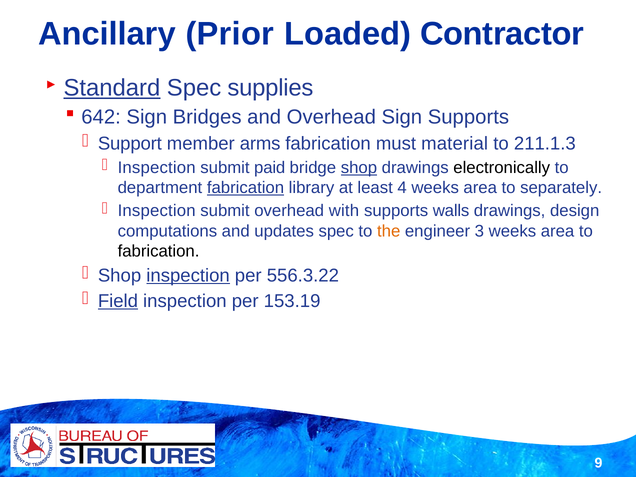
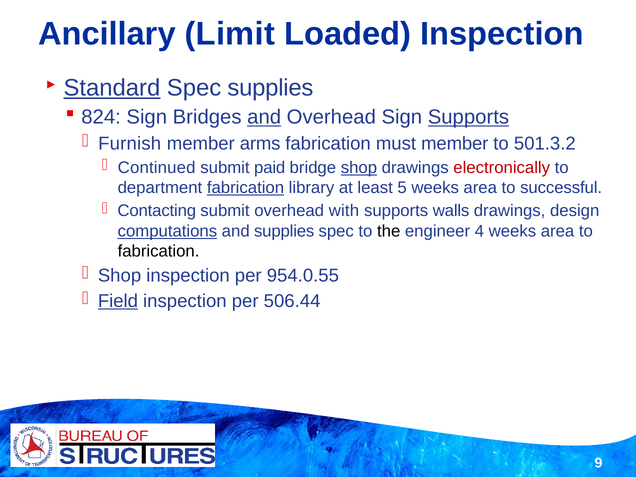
Prior: Prior -> Limit (230, 34)
Loaded Contractor: Contractor -> Inspection (502, 34)
642: 642 -> 824 (101, 117)
and underline: none -> present (264, 117)
Supports underline: none -> present (468, 117)
Support: Support -> Furnish (130, 143)
must material: material -> member (455, 143)
211.1.3: 211.1.3 -> 501.3.2 (545, 143)
Inspection: Inspection -> Continued (157, 168)
electronically colour: black -> red (502, 168)
4: 4 -> 5 (402, 188)
separately: separately -> successful (561, 188)
Inspection: Inspection -> Contacting (157, 211)
computations underline: none -> present (167, 231)
and updates: updates -> supplies (284, 231)
the colour: orange -> black (389, 231)
3: 3 -> 4 (479, 231)
inspection underline: present -> none (188, 276)
556.3.22: 556.3.22 -> 954.0.55 (303, 276)
153.19: 153.19 -> 506.44 (292, 301)
